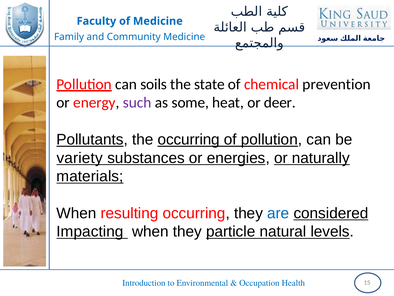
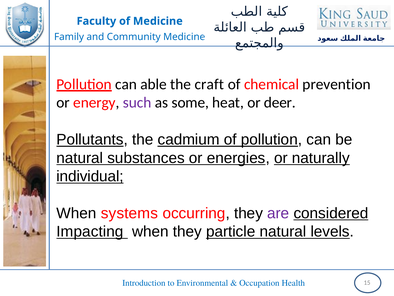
soils: soils -> able (154, 84)
state: state -> craft (209, 84)
the occurring: occurring -> cadmium (189, 139)
variety: variety -> natural (80, 158)
materials: materials -> individual (90, 176)
resulting: resulting -> systems (129, 213)
are colour: blue -> purple (278, 213)
